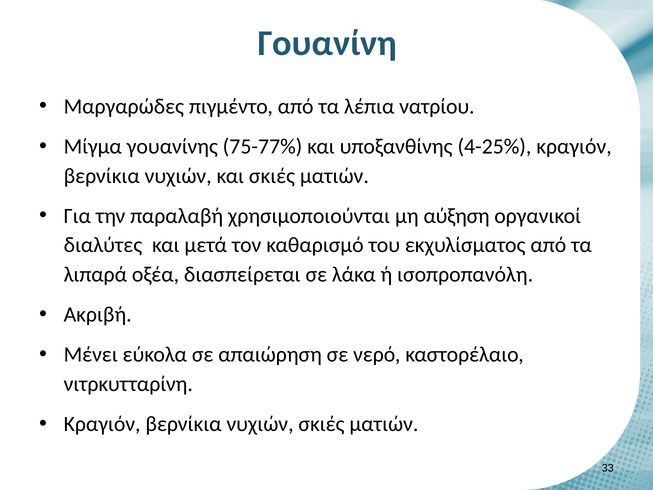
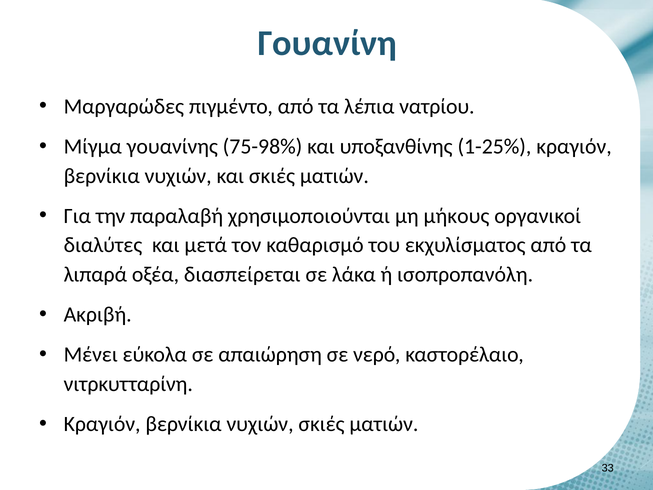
75-77%: 75-77% -> 75-98% (263, 147)
4-25%: 4-25% -> 1-25% (494, 147)
αύξηση: αύξηση -> μήκους (456, 216)
